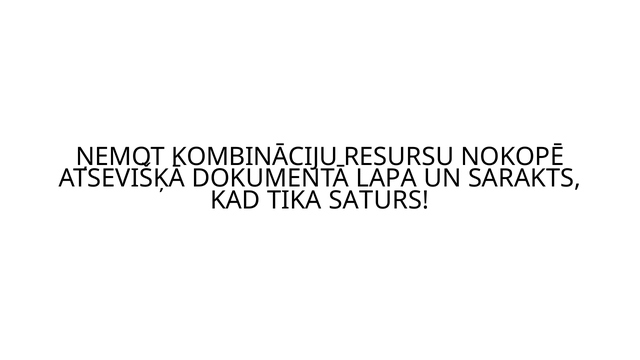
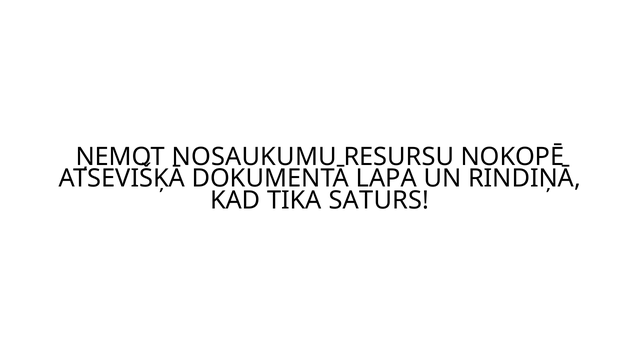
KOMBINĀCIJU: KOMBINĀCIJU -> NOSAUKUMU (254, 157)
SARAKTS: SARAKTS -> RINDIŅĀ (524, 179)
